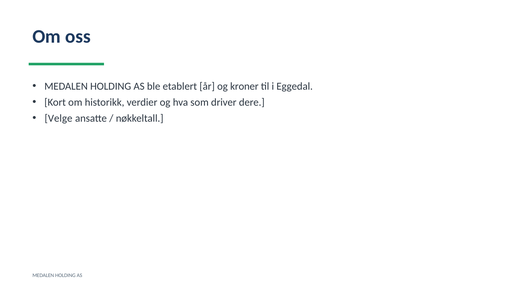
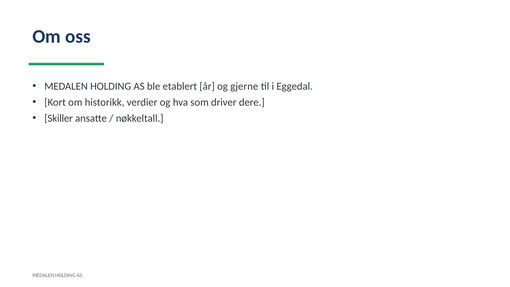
kroner: kroner -> gjerne (244, 86)
Velge: Velge -> Skiller (59, 118)
